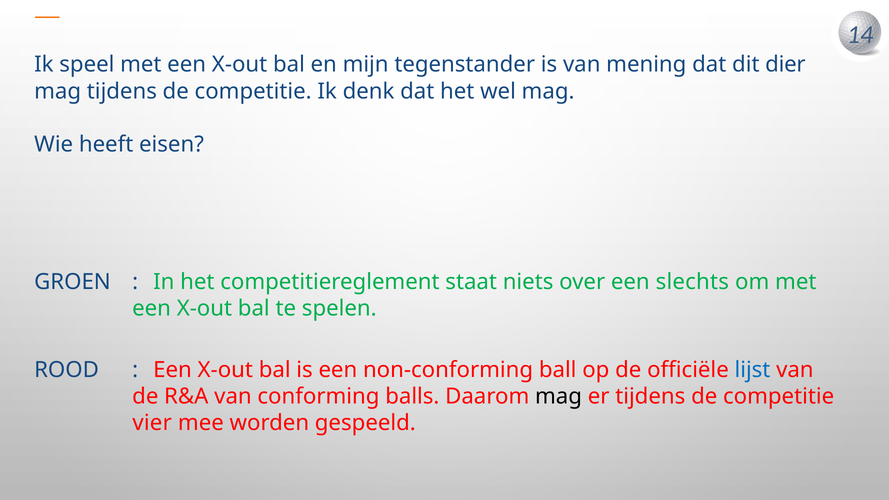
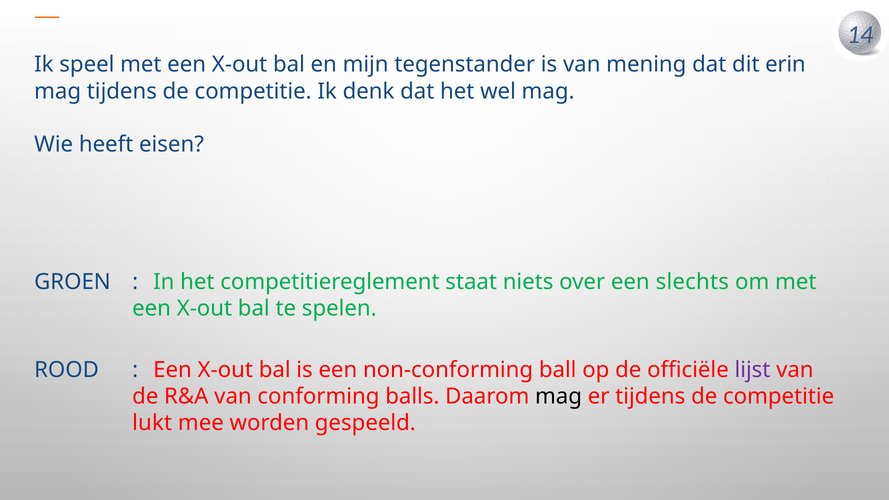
dier: dier -> erin (785, 65)
lijst colour: blue -> purple (752, 370)
vier: vier -> lukt (152, 423)
